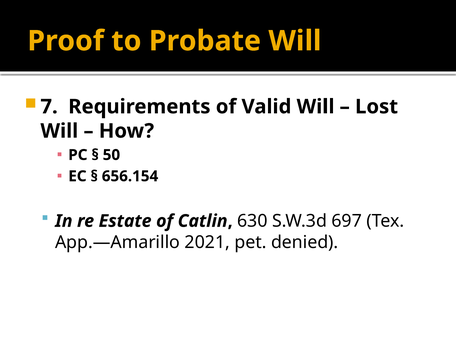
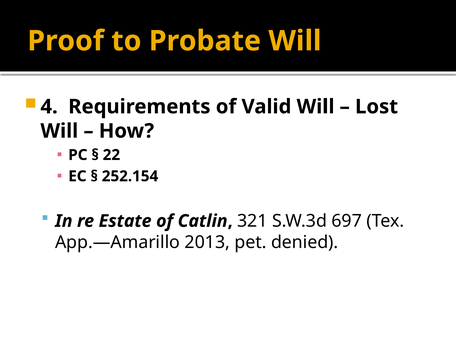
7: 7 -> 4 (49, 107)
50: 50 -> 22 (111, 155)
656.154: 656.154 -> 252.154 (130, 176)
630: 630 -> 321 (252, 221)
2021: 2021 -> 2013 (207, 242)
